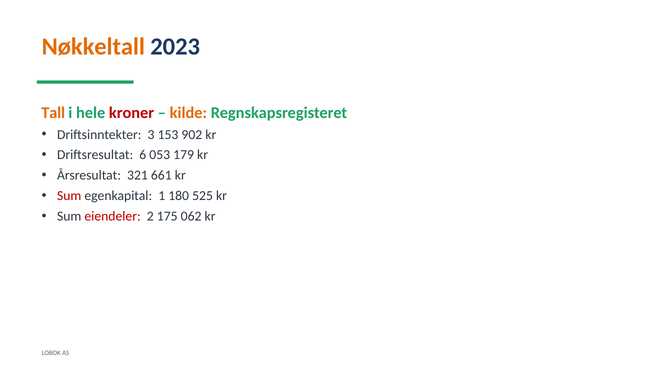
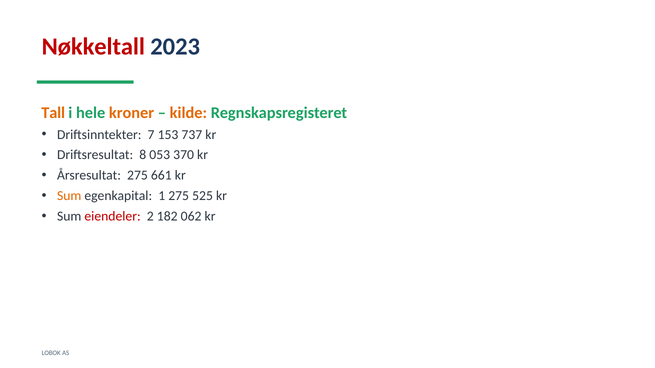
Nøkkeltall colour: orange -> red (93, 47)
kroner colour: red -> orange (132, 113)
3: 3 -> 7 (151, 135)
902: 902 -> 737 (192, 135)
6: 6 -> 8 (143, 155)
179: 179 -> 370 (184, 155)
Årsresultat 321: 321 -> 275 (137, 176)
Sum colour: red -> orange (69, 196)
1 180: 180 -> 275 (179, 196)
175: 175 -> 182 (167, 217)
